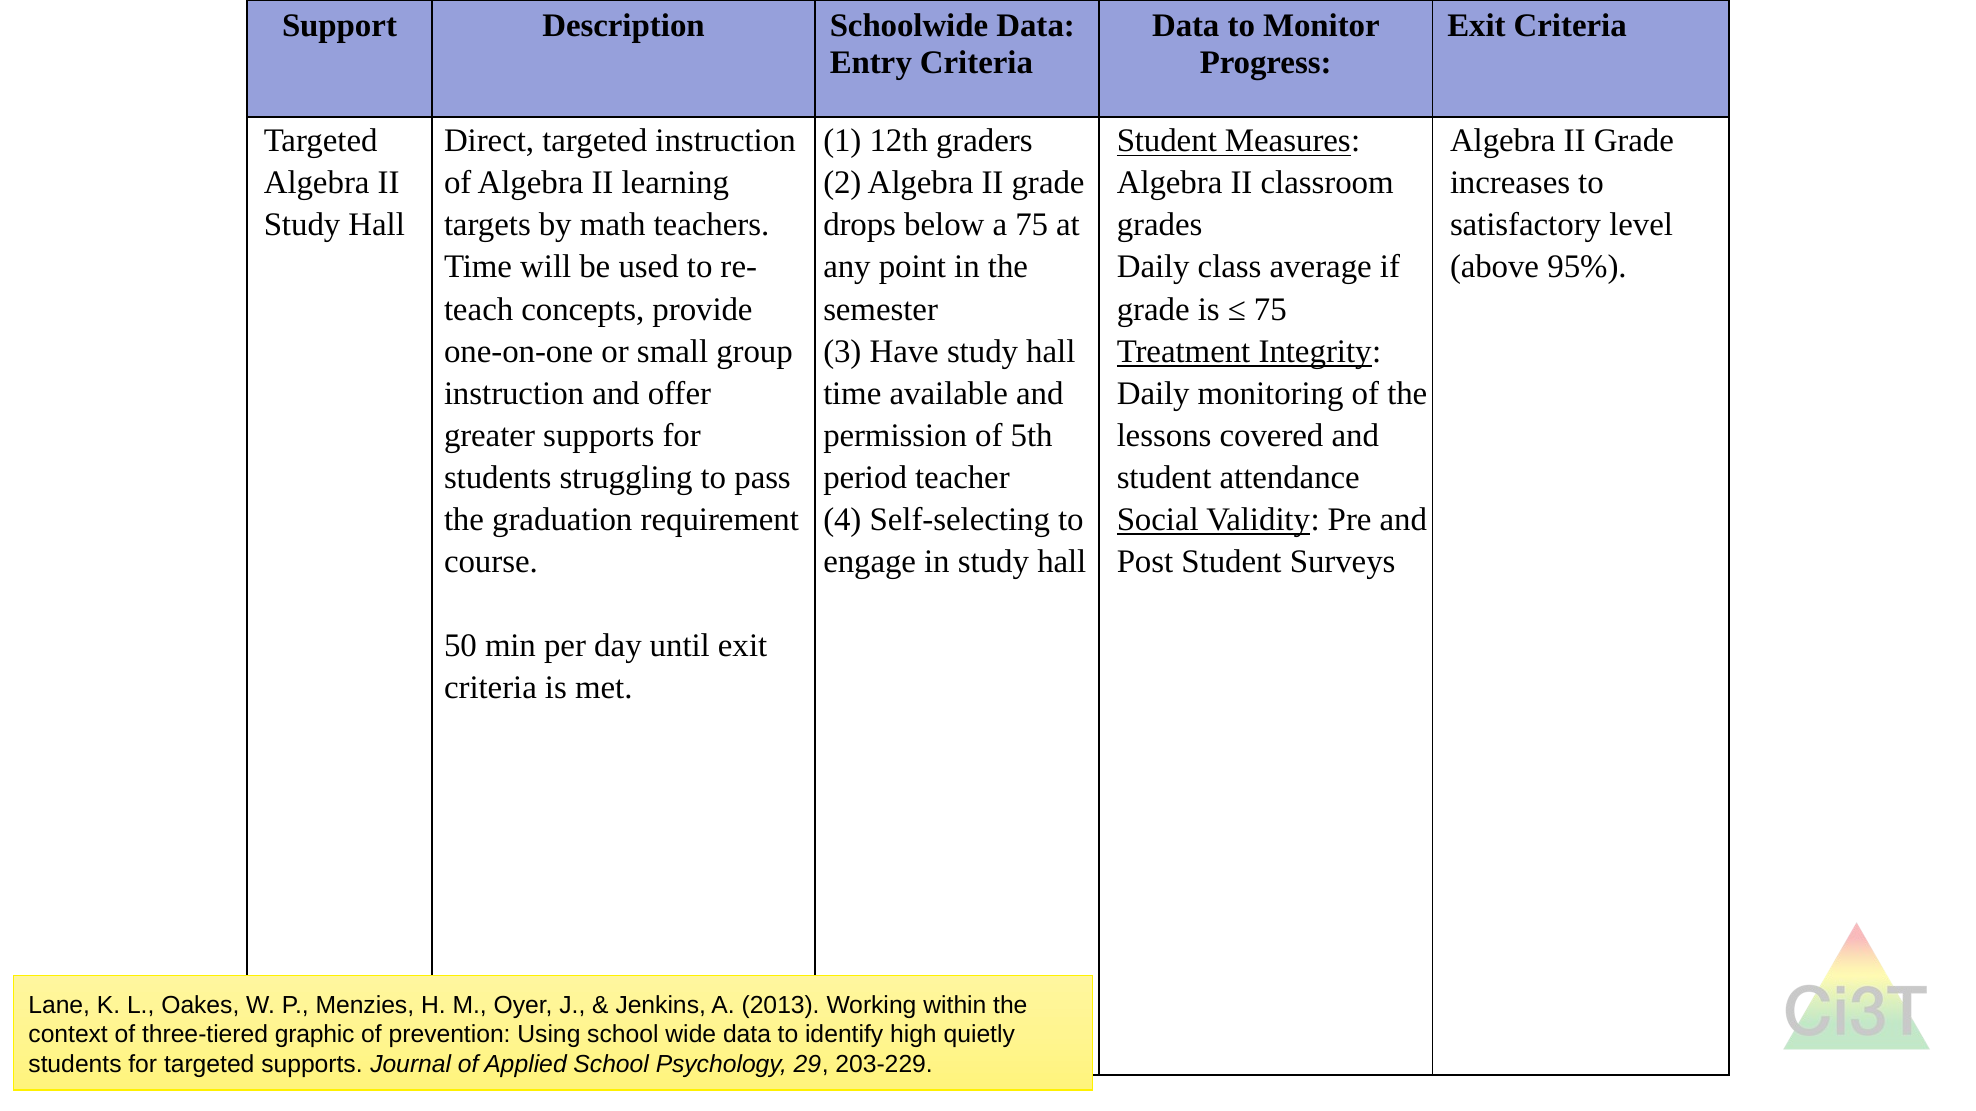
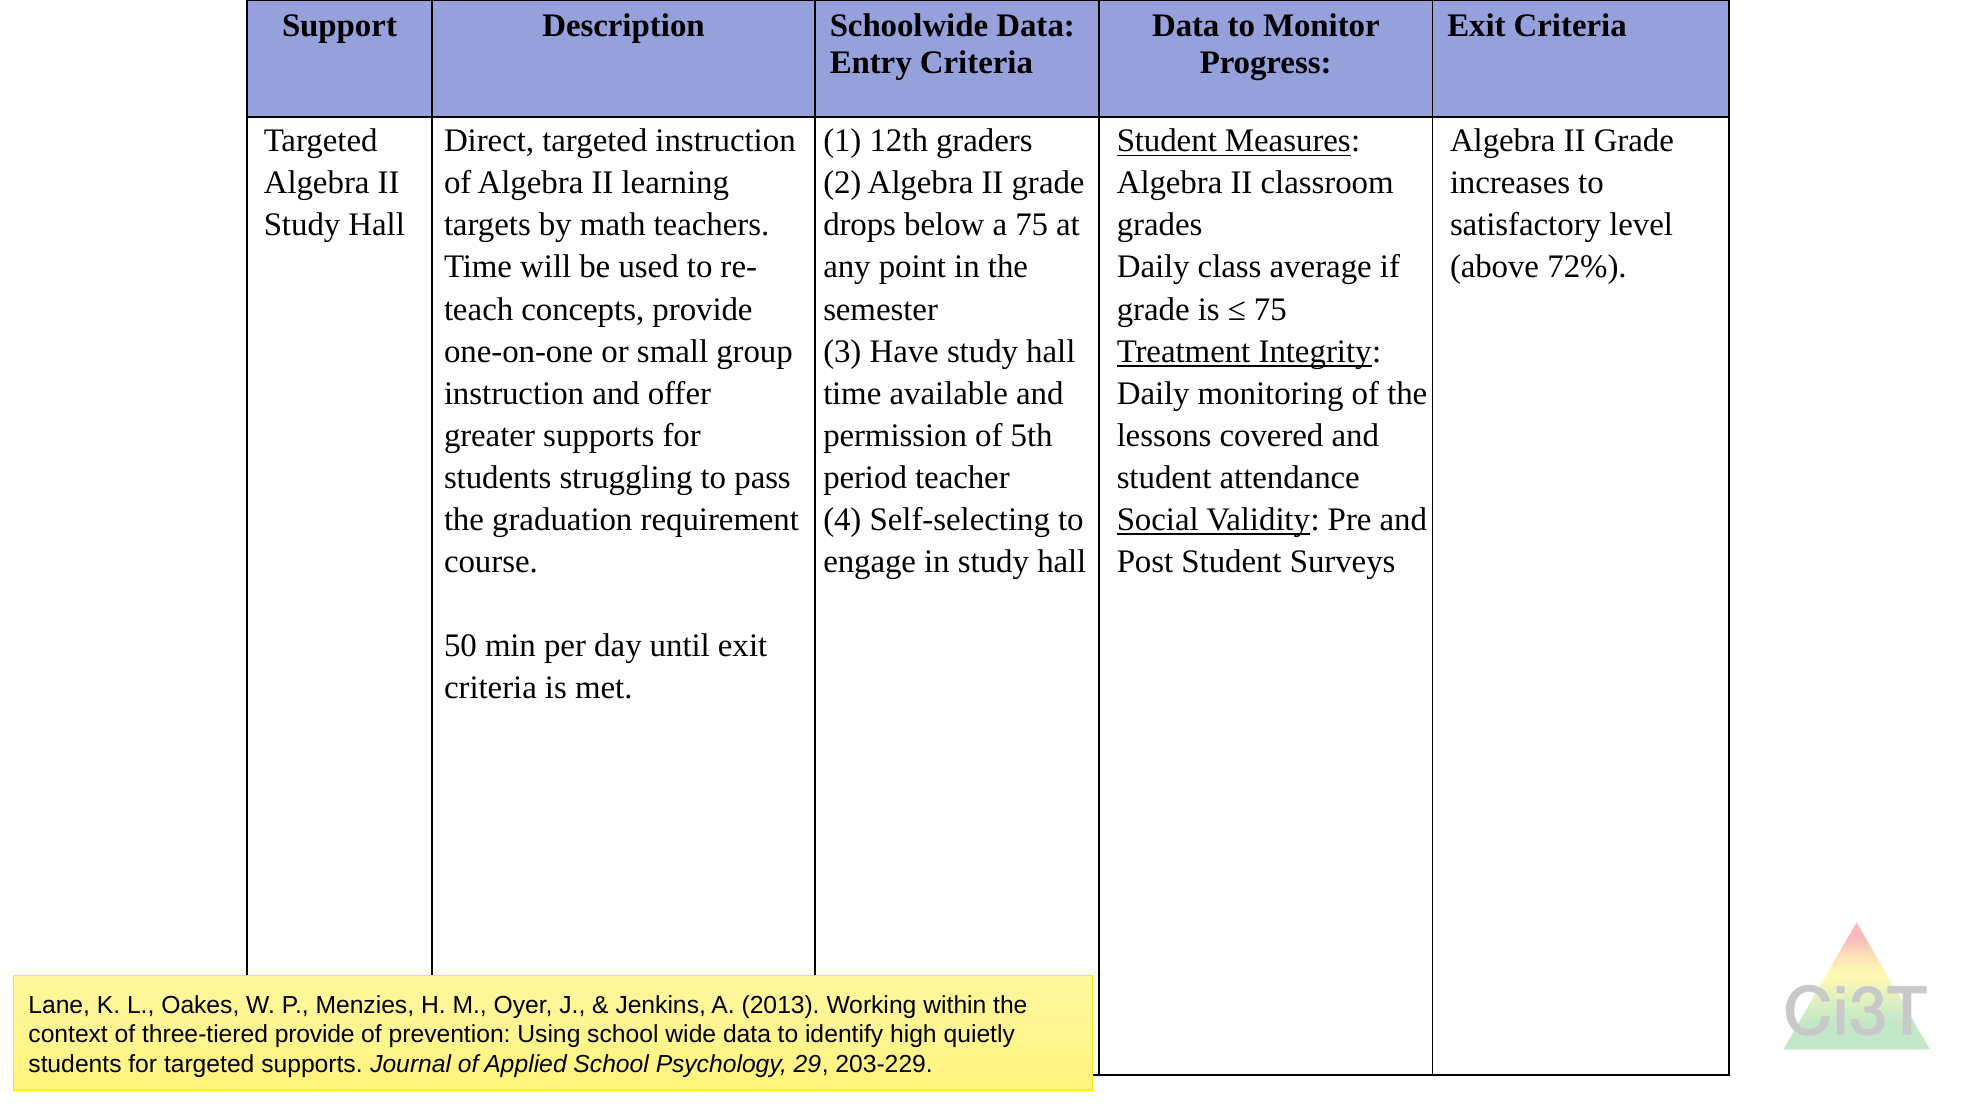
95%: 95% -> 72% (1587, 267)
three-tiered graphic: graphic -> provide (315, 1035)
